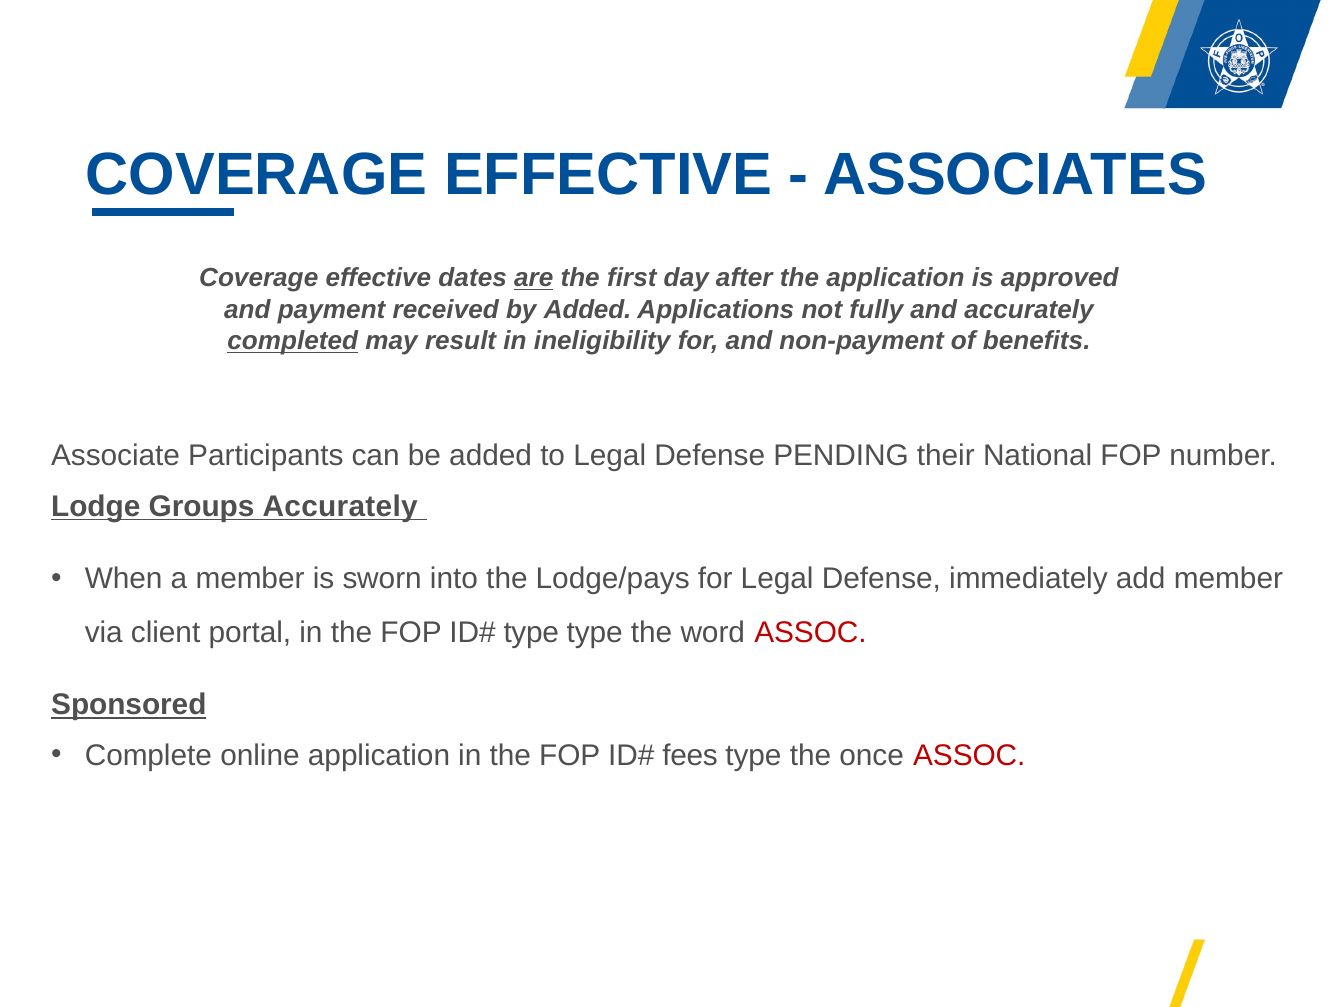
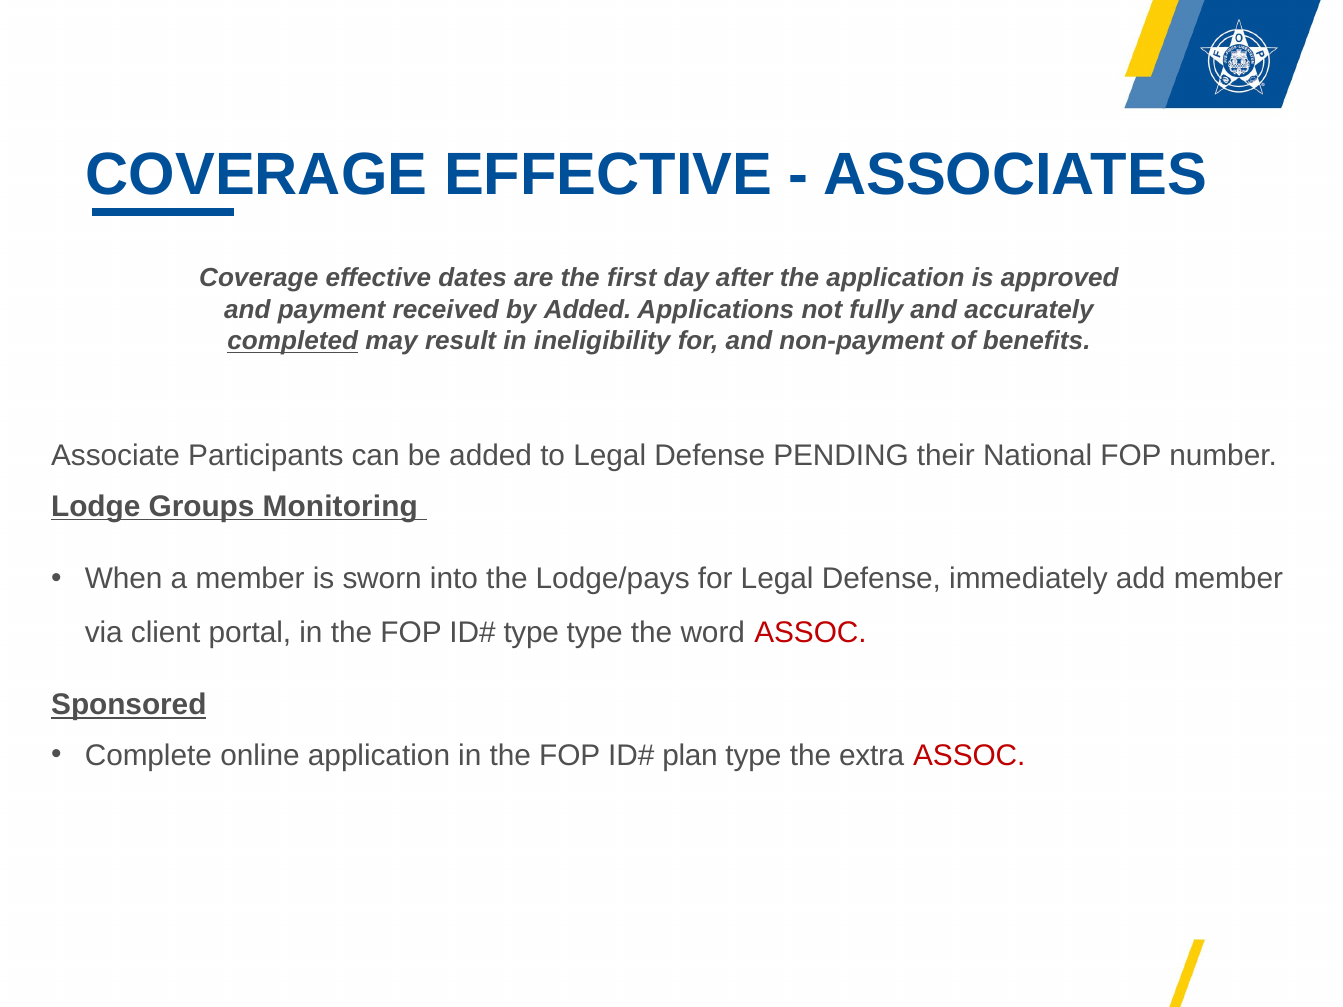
are underline: present -> none (534, 278)
Groups Accurately: Accurately -> Monitoring (340, 506)
fees: fees -> plan (690, 755)
once: once -> extra (872, 755)
